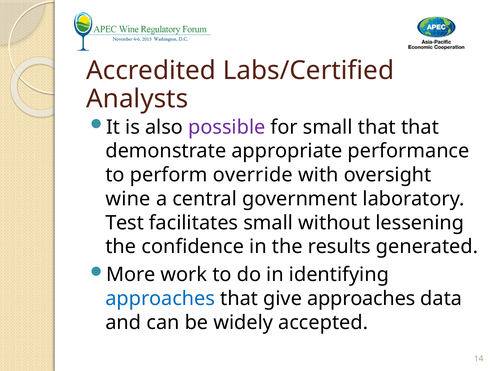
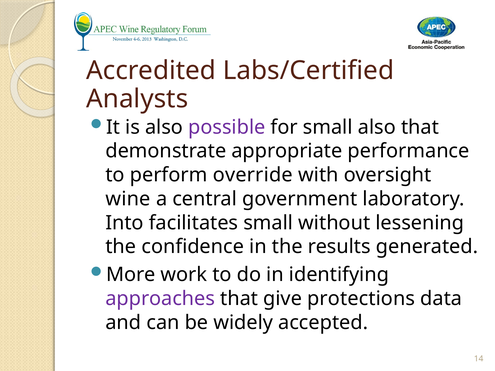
small that: that -> also (377, 127)
Test: Test -> Into (125, 223)
approaches colour: blue -> purple (160, 299)
give approaches: approaches -> protections (361, 299)
